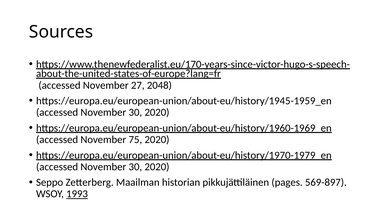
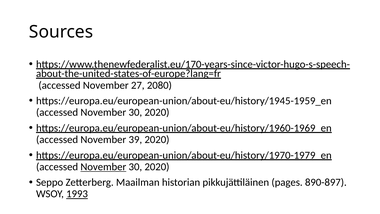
2048: 2048 -> 2080 (159, 85)
75: 75 -> 39 (135, 139)
November underline: none -> present (103, 167)
569-897: 569-897 -> 890-897 (326, 182)
